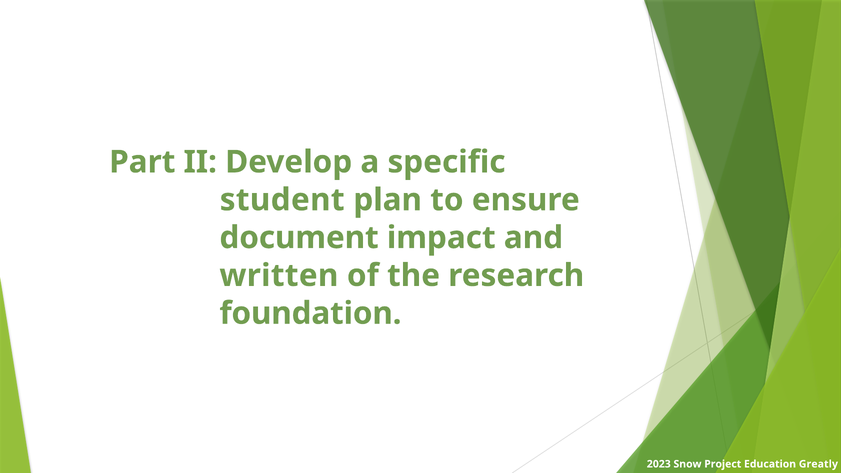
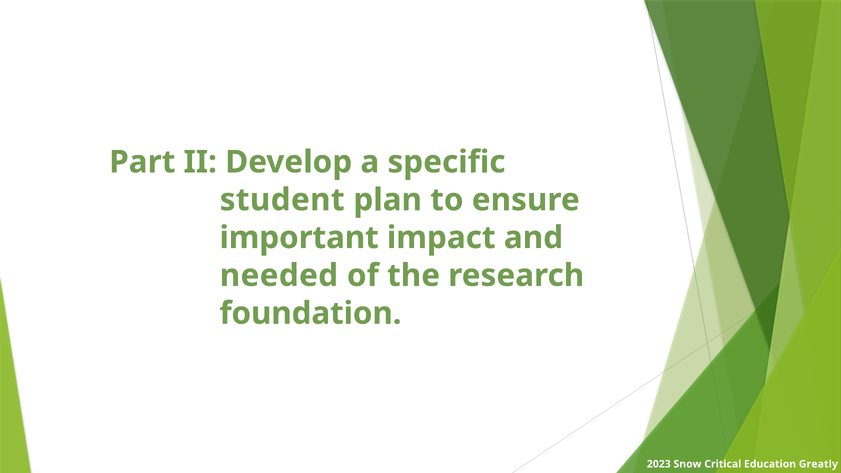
document: document -> important (299, 238)
written: written -> needed (279, 276)
Project: Project -> Critical (723, 464)
